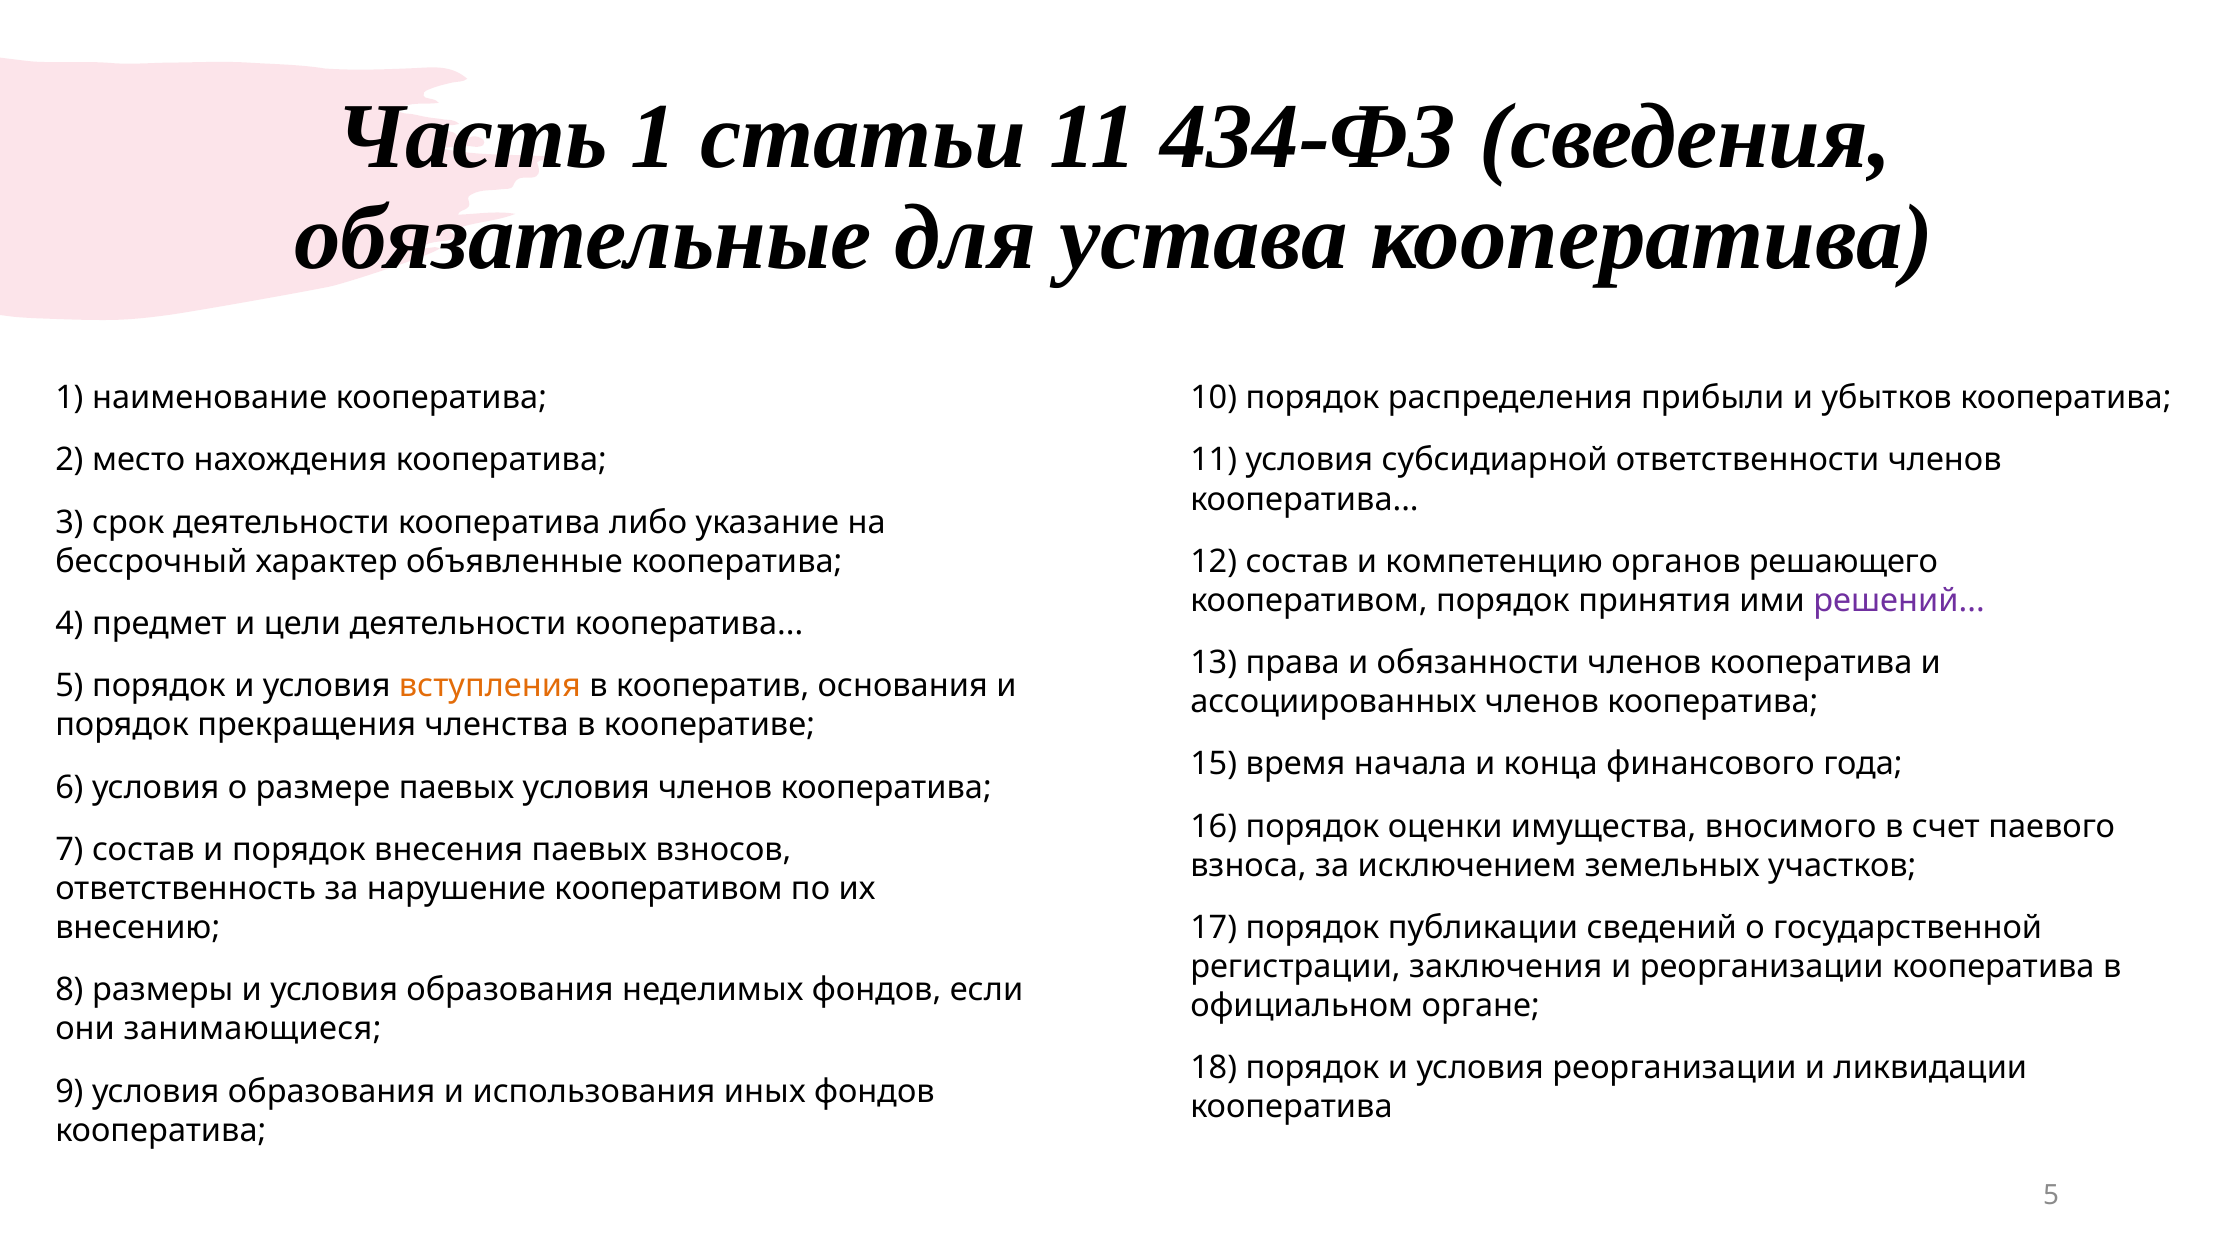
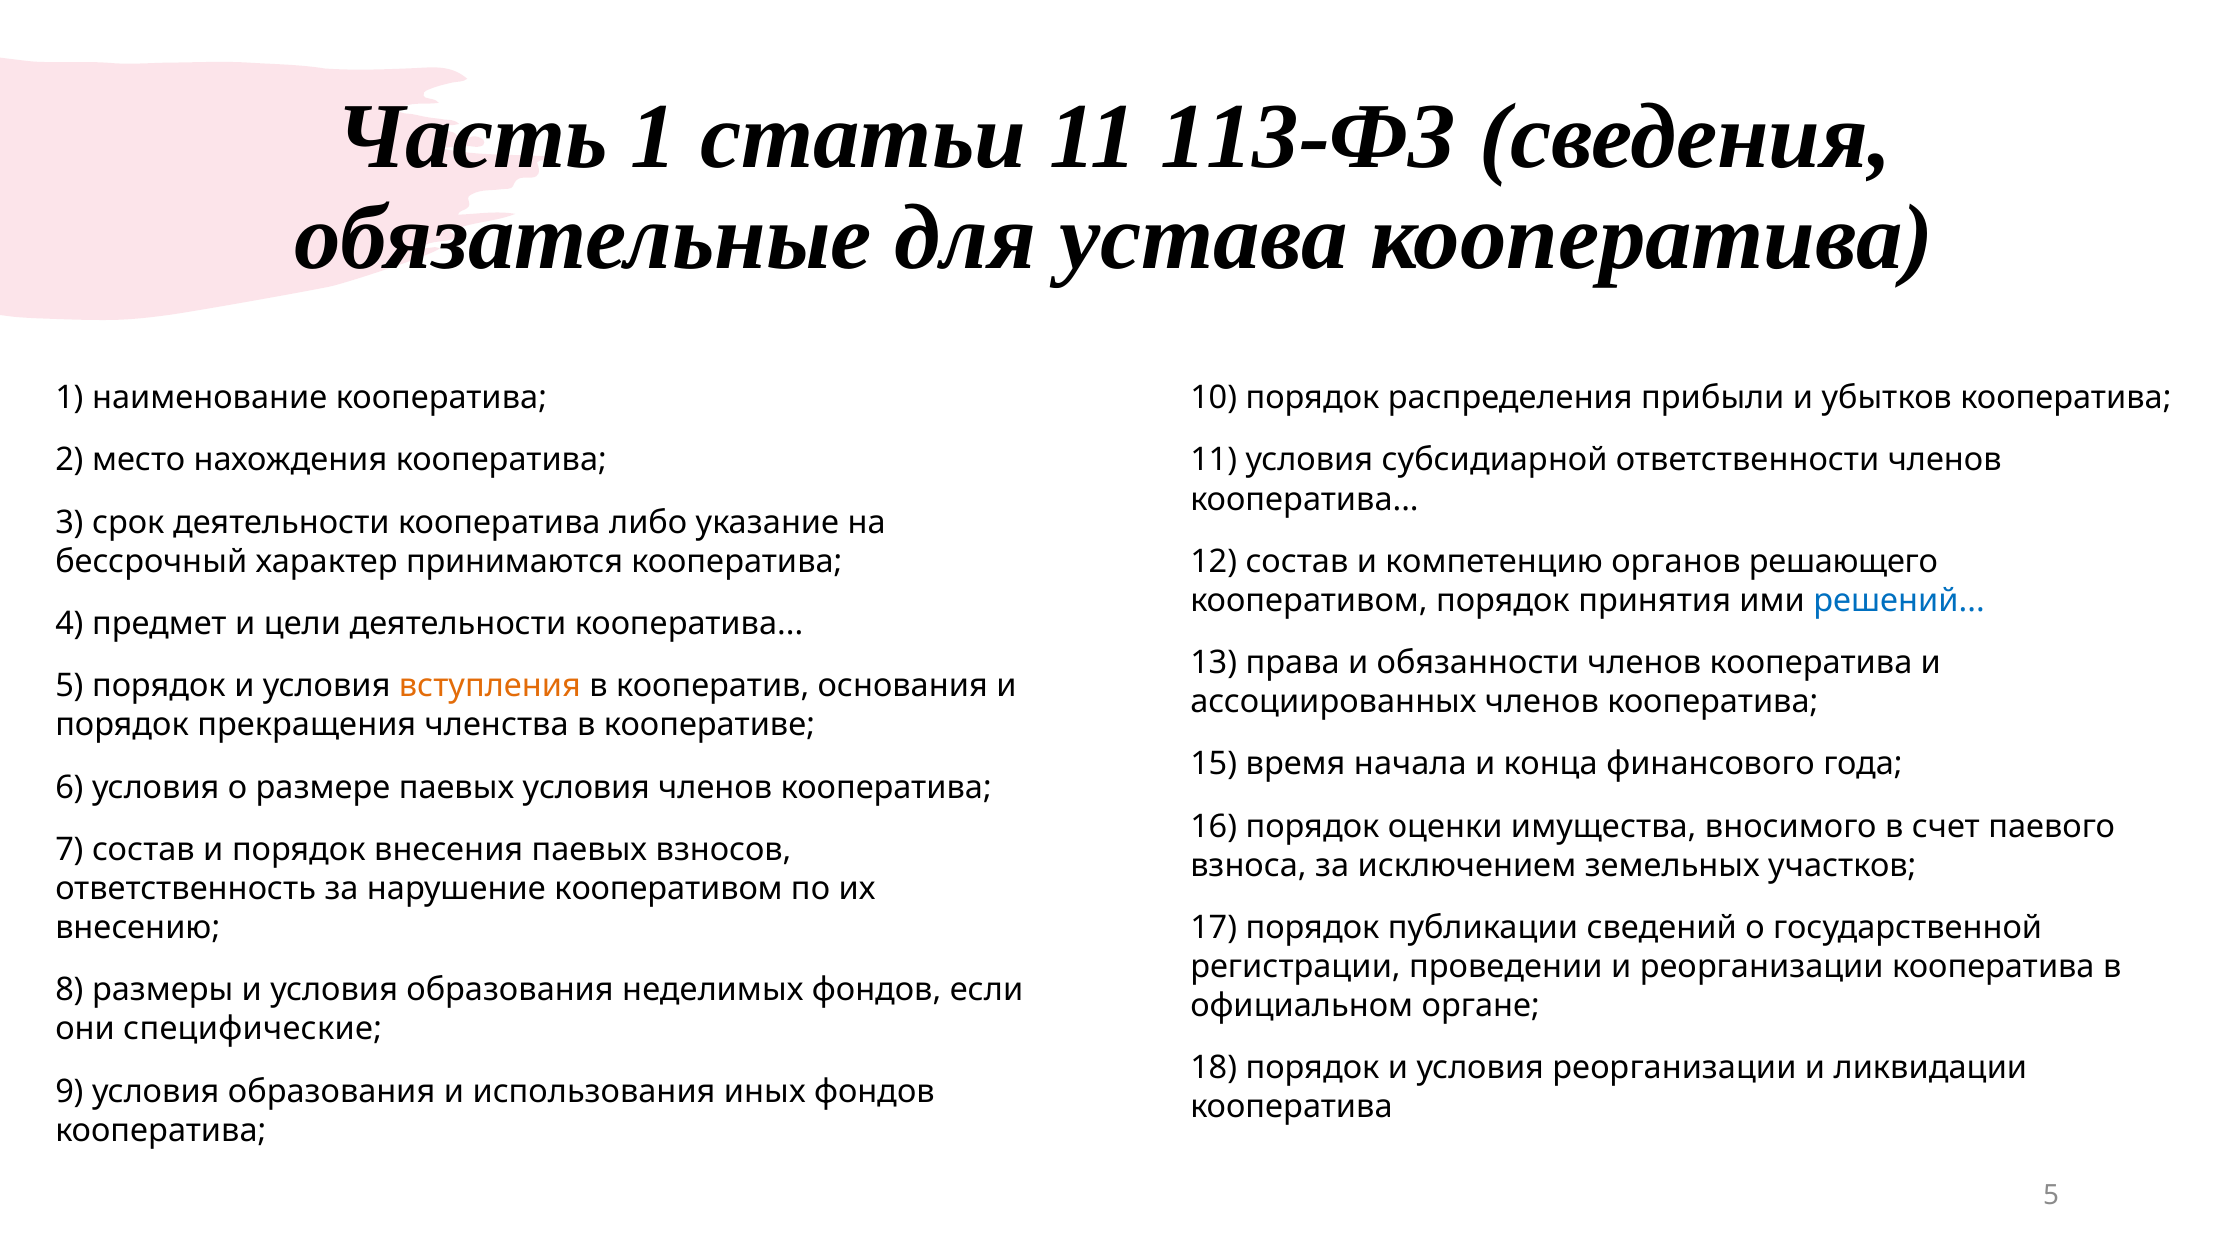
434-ФЗ: 434-ФЗ -> 113-ФЗ (1308, 137)
объявленные: объявленные -> принимаются (515, 561)
решений colour: purple -> blue (1899, 601)
заключения: заключения -> проведении (1506, 967)
занимающиеся: занимающиеся -> специфические (253, 1029)
